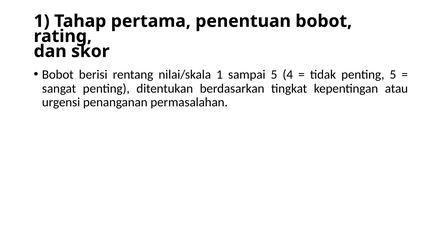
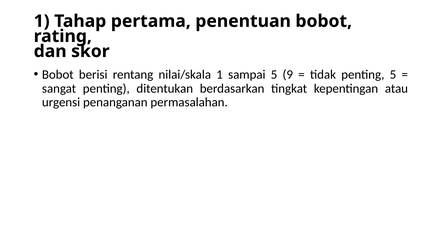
4: 4 -> 9 (288, 75)
